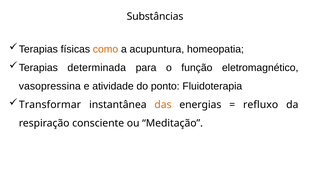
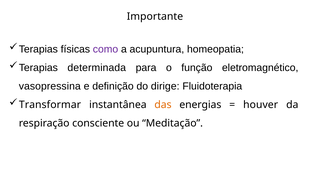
Substâncias: Substâncias -> Importante (155, 17)
como colour: orange -> purple (105, 49)
atividade: atividade -> definição (113, 87)
ponto: ponto -> dirige (165, 87)
refluxo: refluxo -> houver (261, 105)
